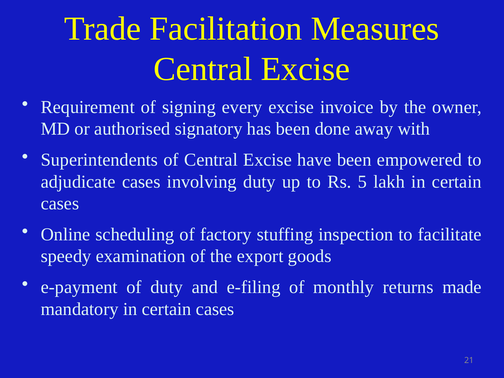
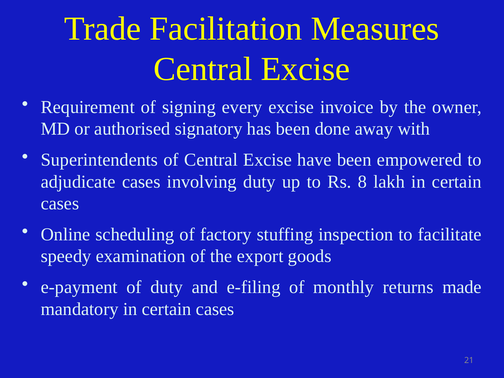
5: 5 -> 8 (362, 182)
